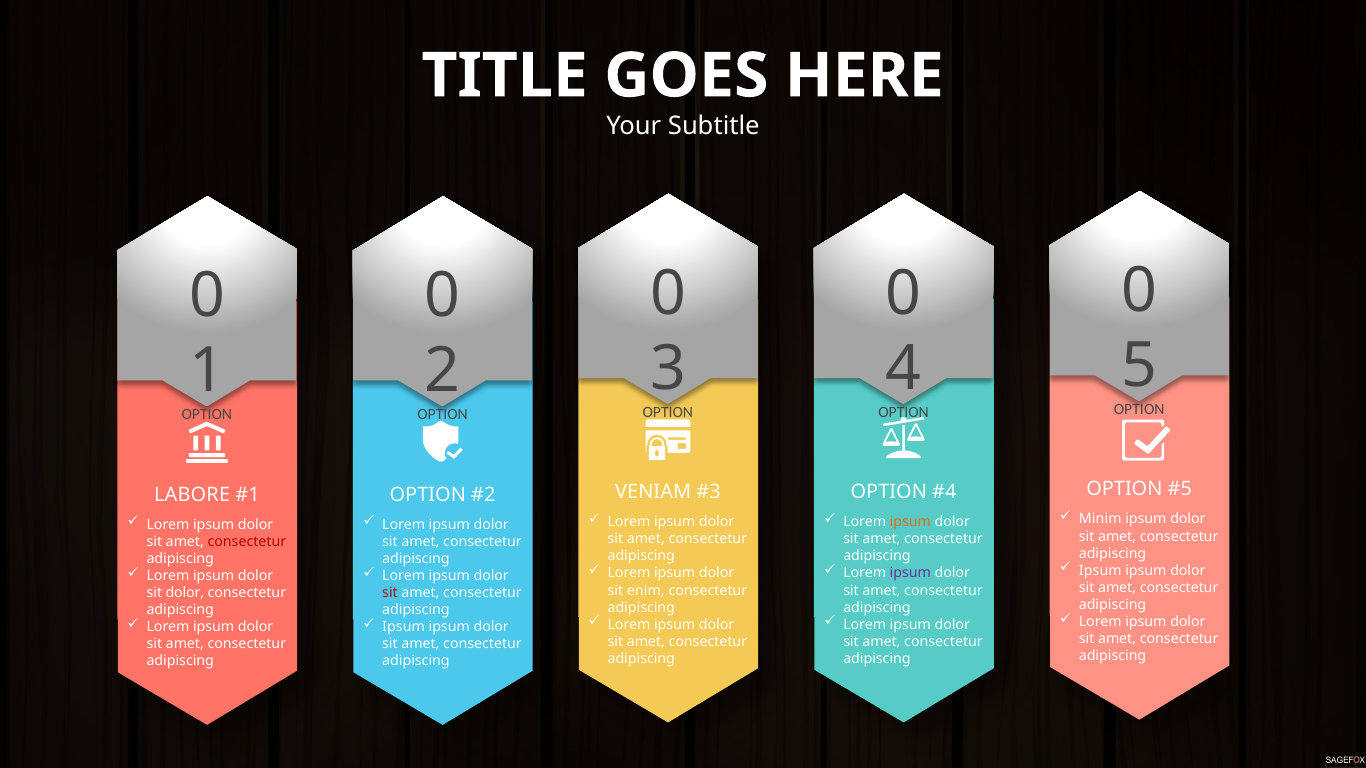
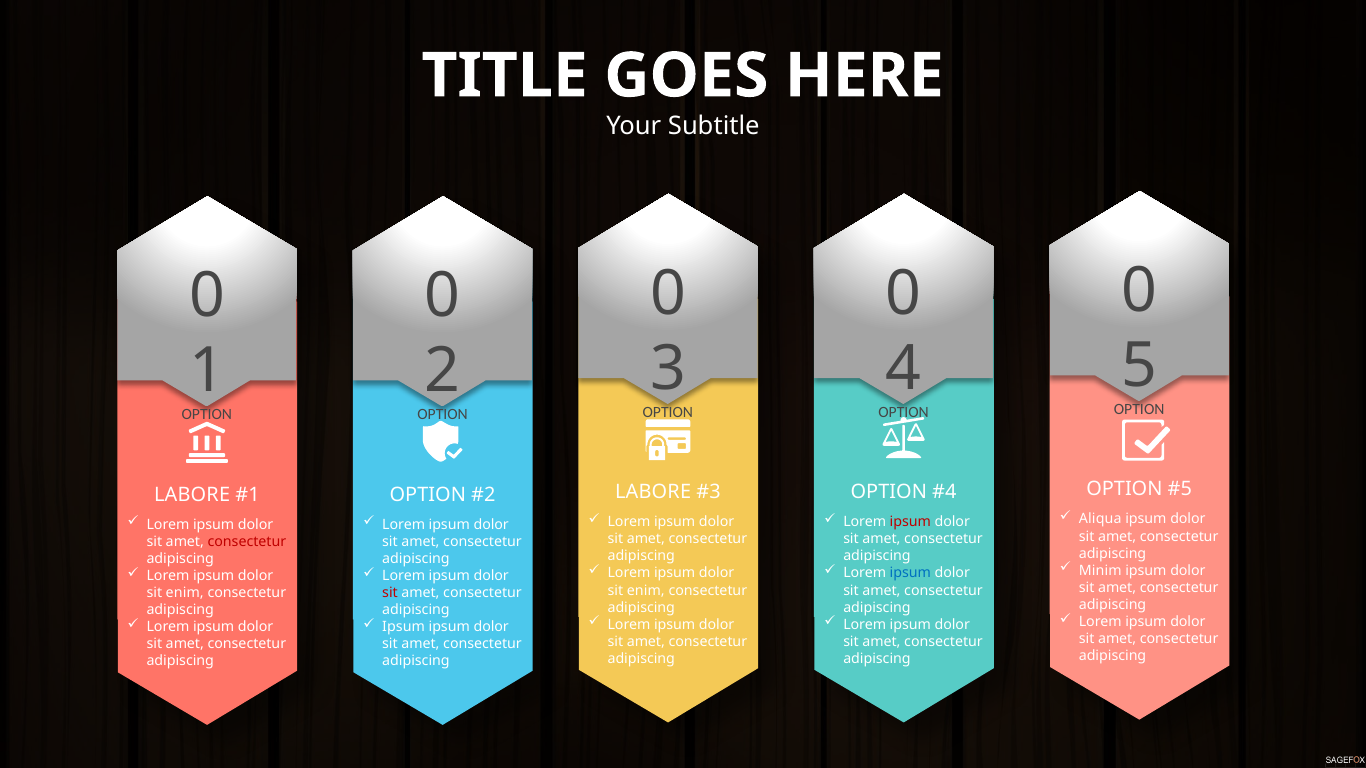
VENIAM: VENIAM -> LABORE (653, 492)
Minim: Minim -> Aliqua (1100, 519)
ipsum colour: orange -> red (910, 522)
Ipsum: Ipsum -> Minim (1100, 571)
ipsum colour: purple -> blue (910, 574)
dolor: dolor -> enim (185, 593)
